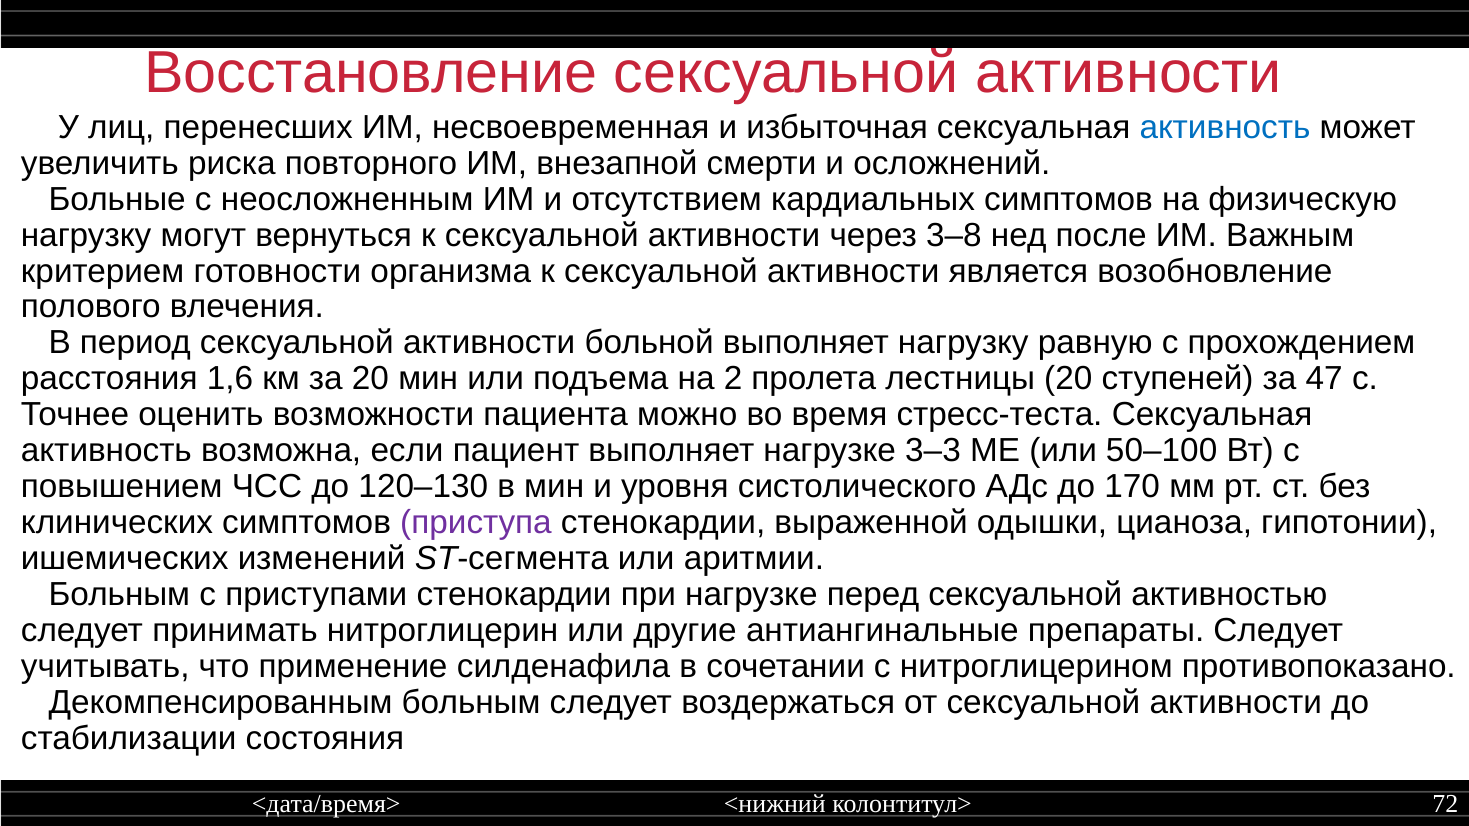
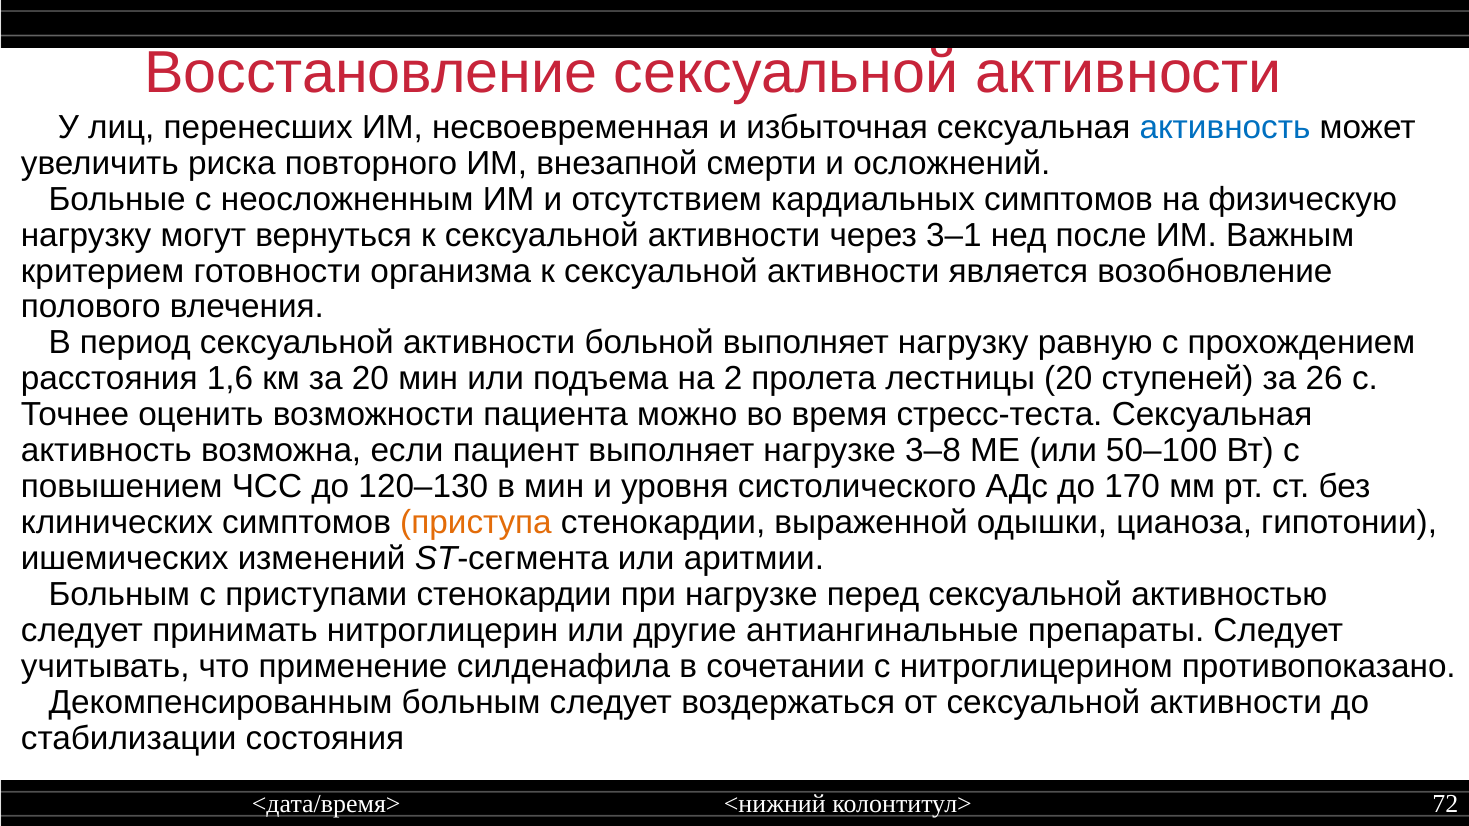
3–8: 3–8 -> 3–1 (954, 235)
47: 47 -> 26 (1324, 379)
3–3: 3–3 -> 3–8 (933, 451)
приступа colour: purple -> orange (476, 523)
